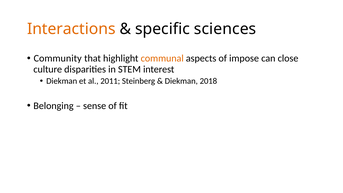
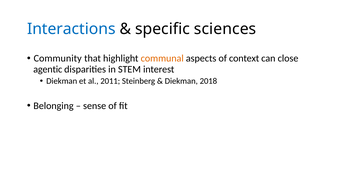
Interactions colour: orange -> blue (71, 29)
impose: impose -> context (244, 58)
culture: culture -> agentic (48, 69)
